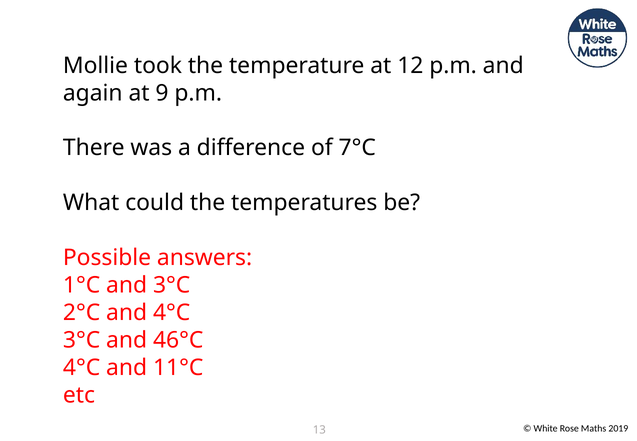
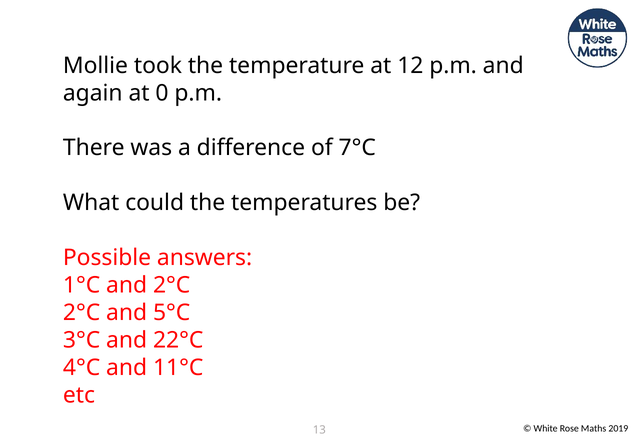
9: 9 -> 0 (162, 93)
and 3°C: 3°C -> 2°C (172, 285)
and 4°C: 4°C -> 5°C (172, 313)
46°C: 46°C -> 22°C (178, 340)
